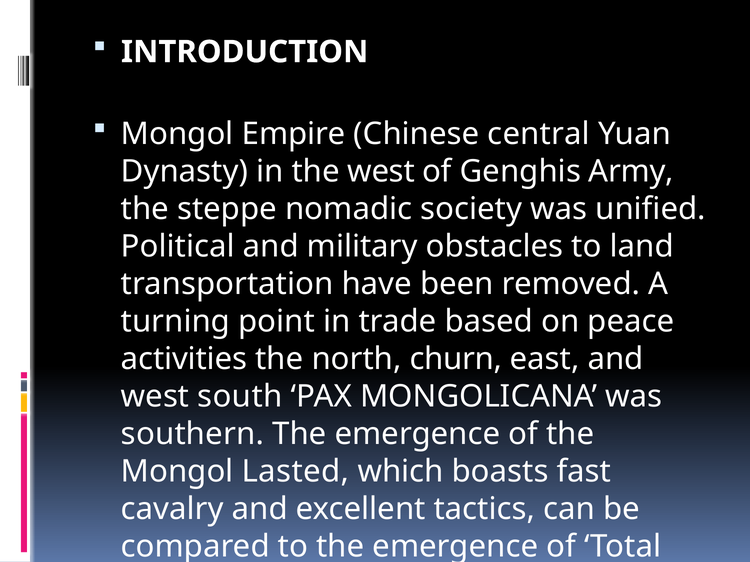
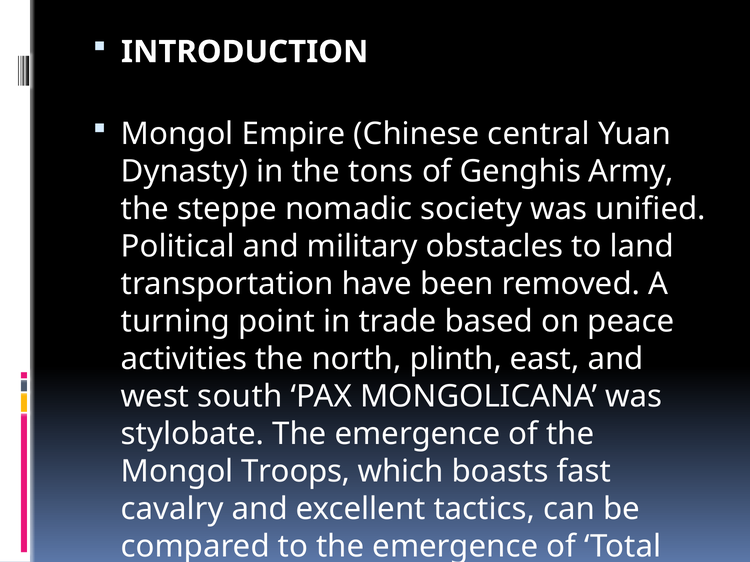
the west: west -> tons (381, 172)
churn: churn -> plinth (456, 359)
southern: southern -> stylobate (193, 434)
Lasted: Lasted -> Troops (296, 472)
